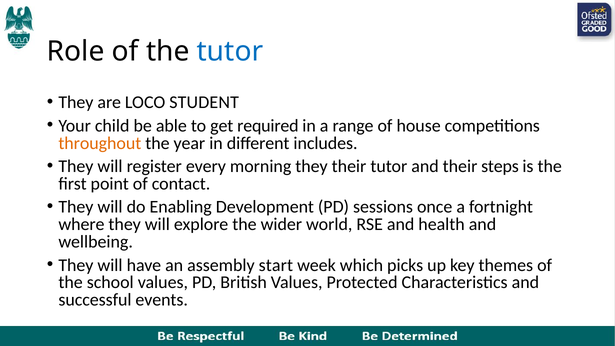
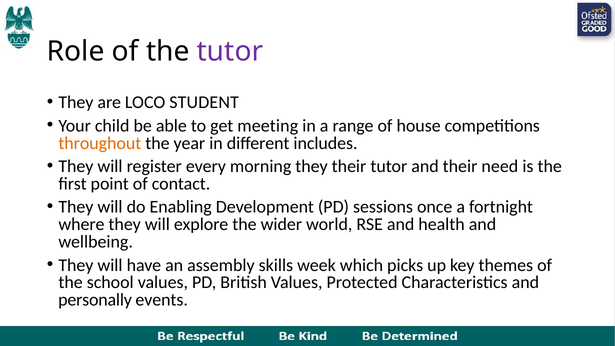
tutor colour: blue -> purple (230, 52)
required: required -> meeting (268, 126)
steps: steps -> need (500, 166)
start: start -> skills (276, 265)
successful: successful -> personally (95, 300)
